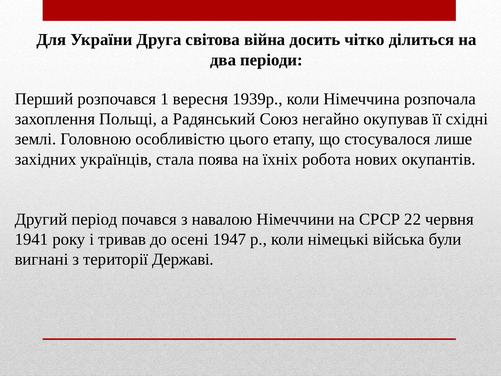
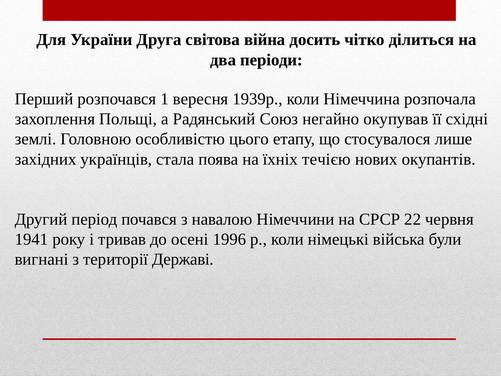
робота: робота -> течією (326, 159)
1947: 1947 -> 1996 (229, 239)
